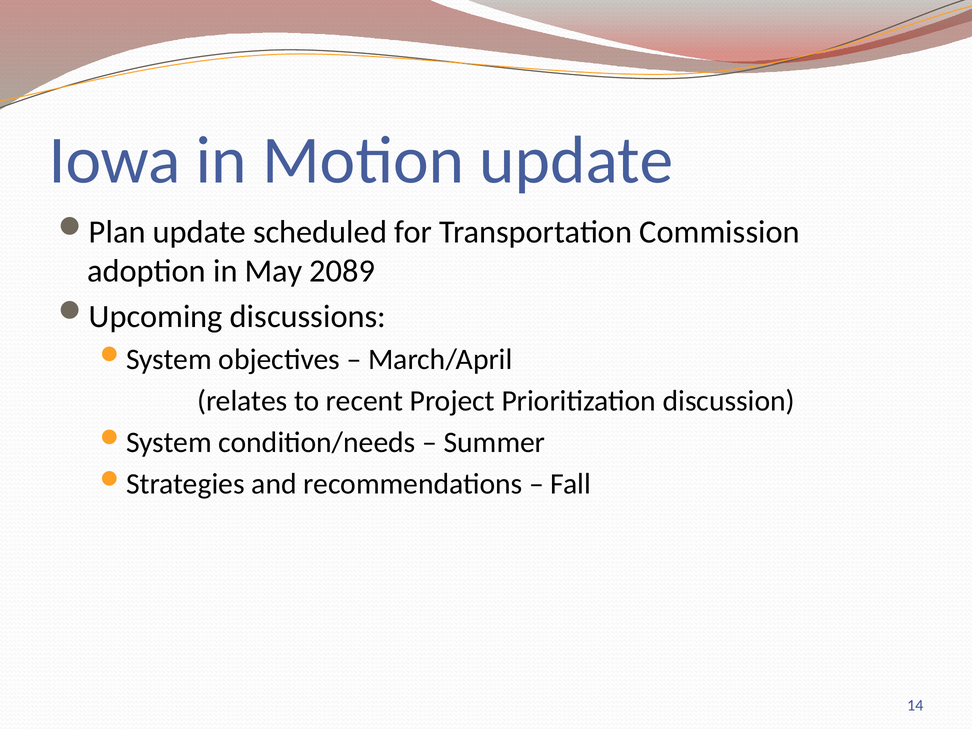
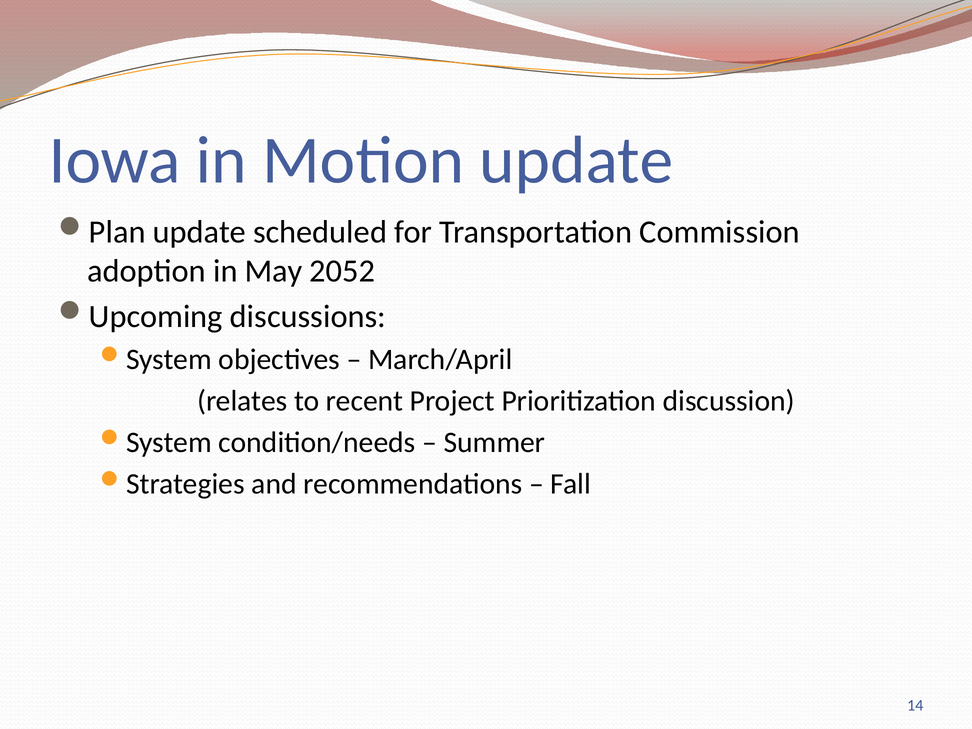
2089: 2089 -> 2052 (342, 271)
